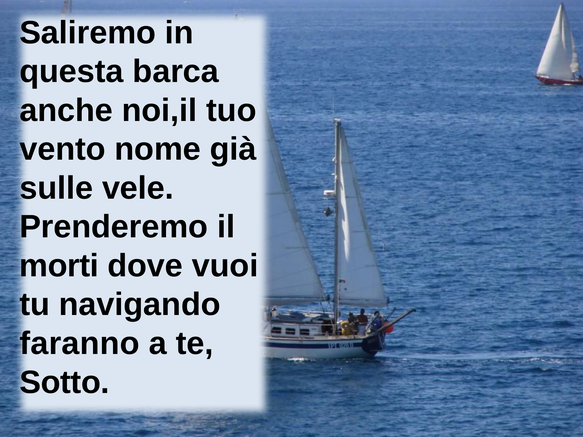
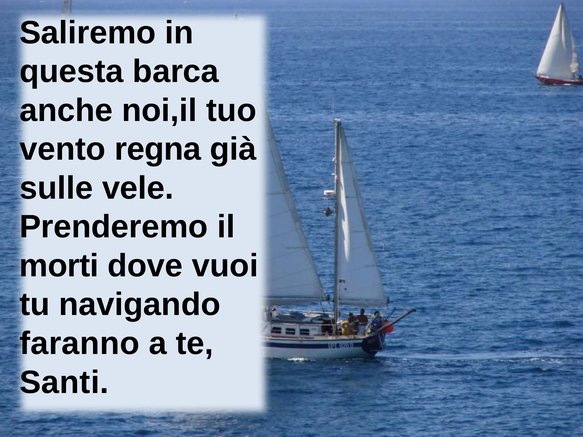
nome: nome -> regna (158, 149)
Sotto: Sotto -> Santi (64, 383)
